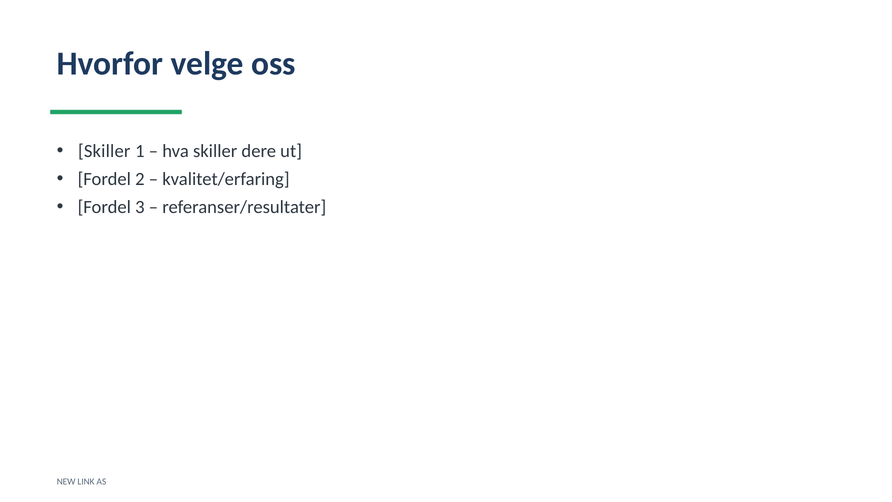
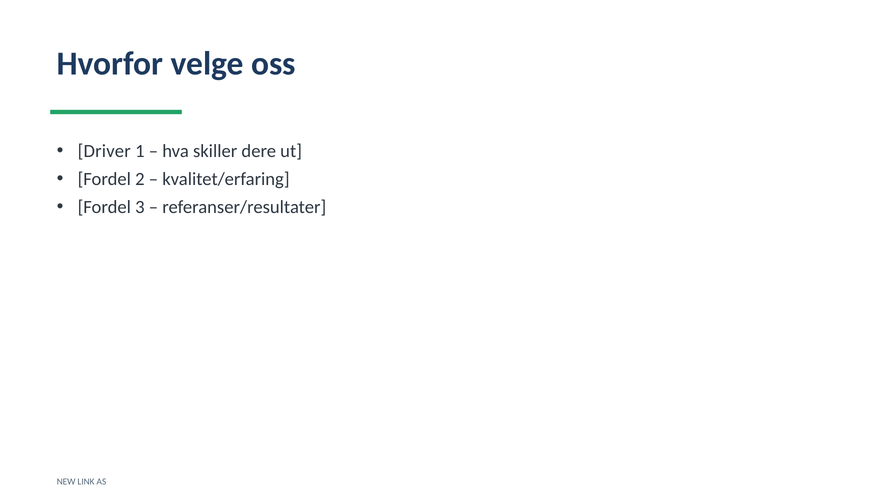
Skiller: Skiller -> Driver (104, 151)
